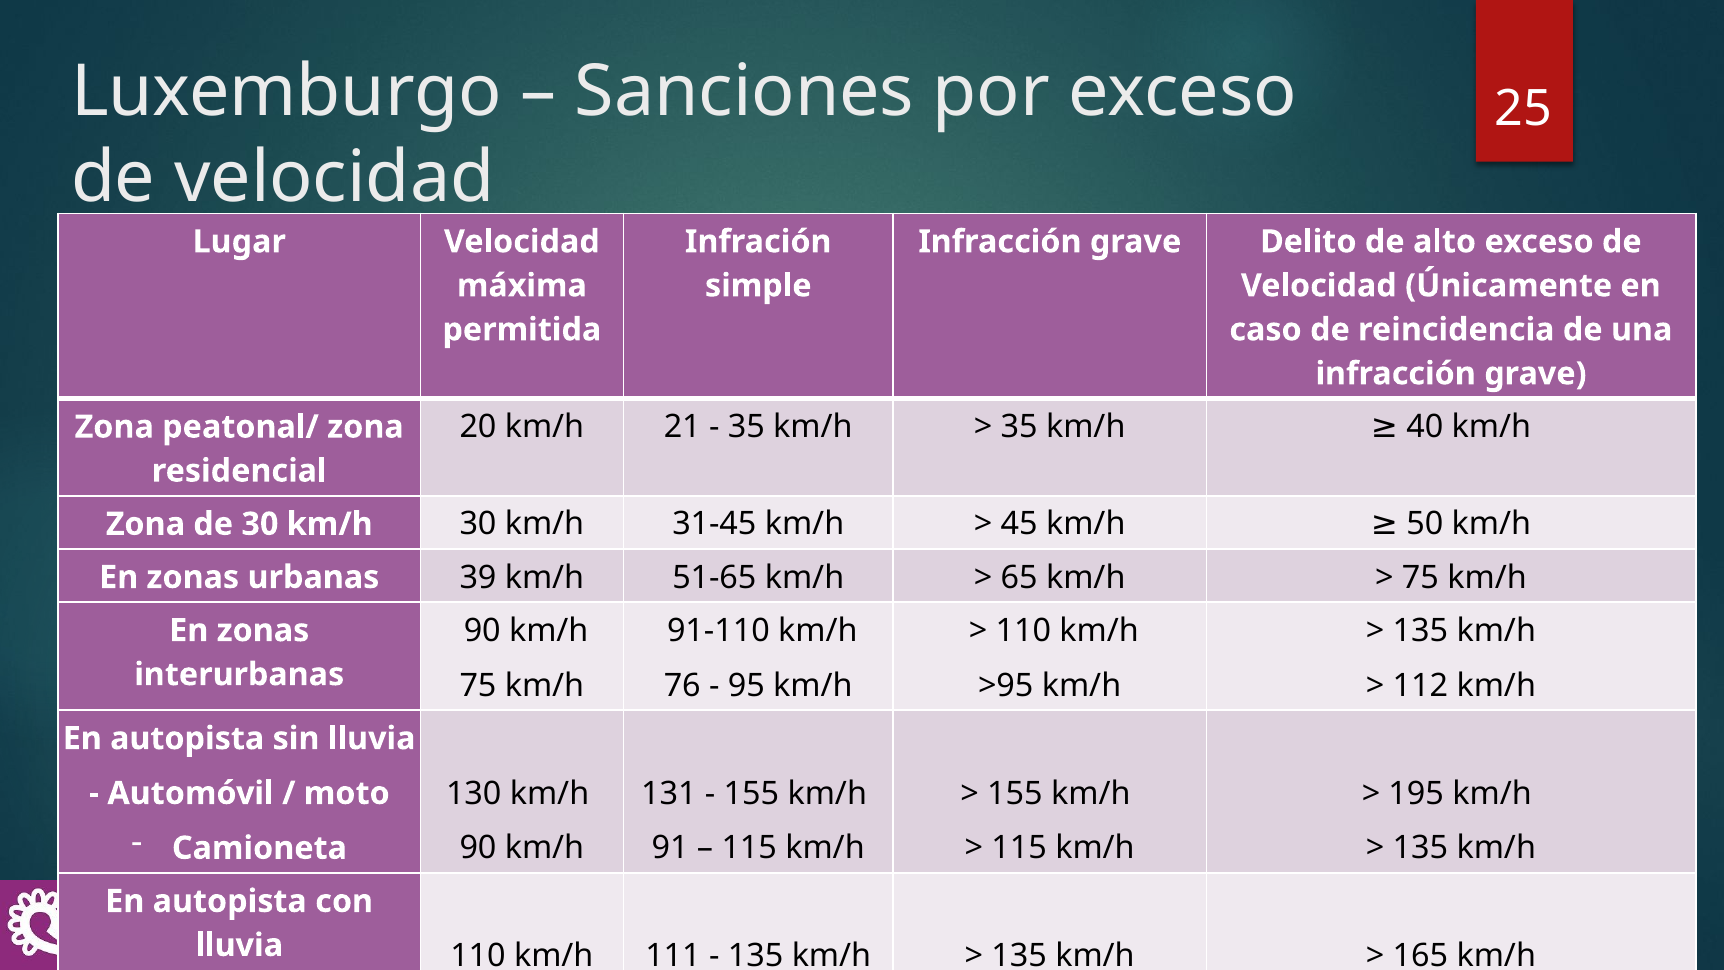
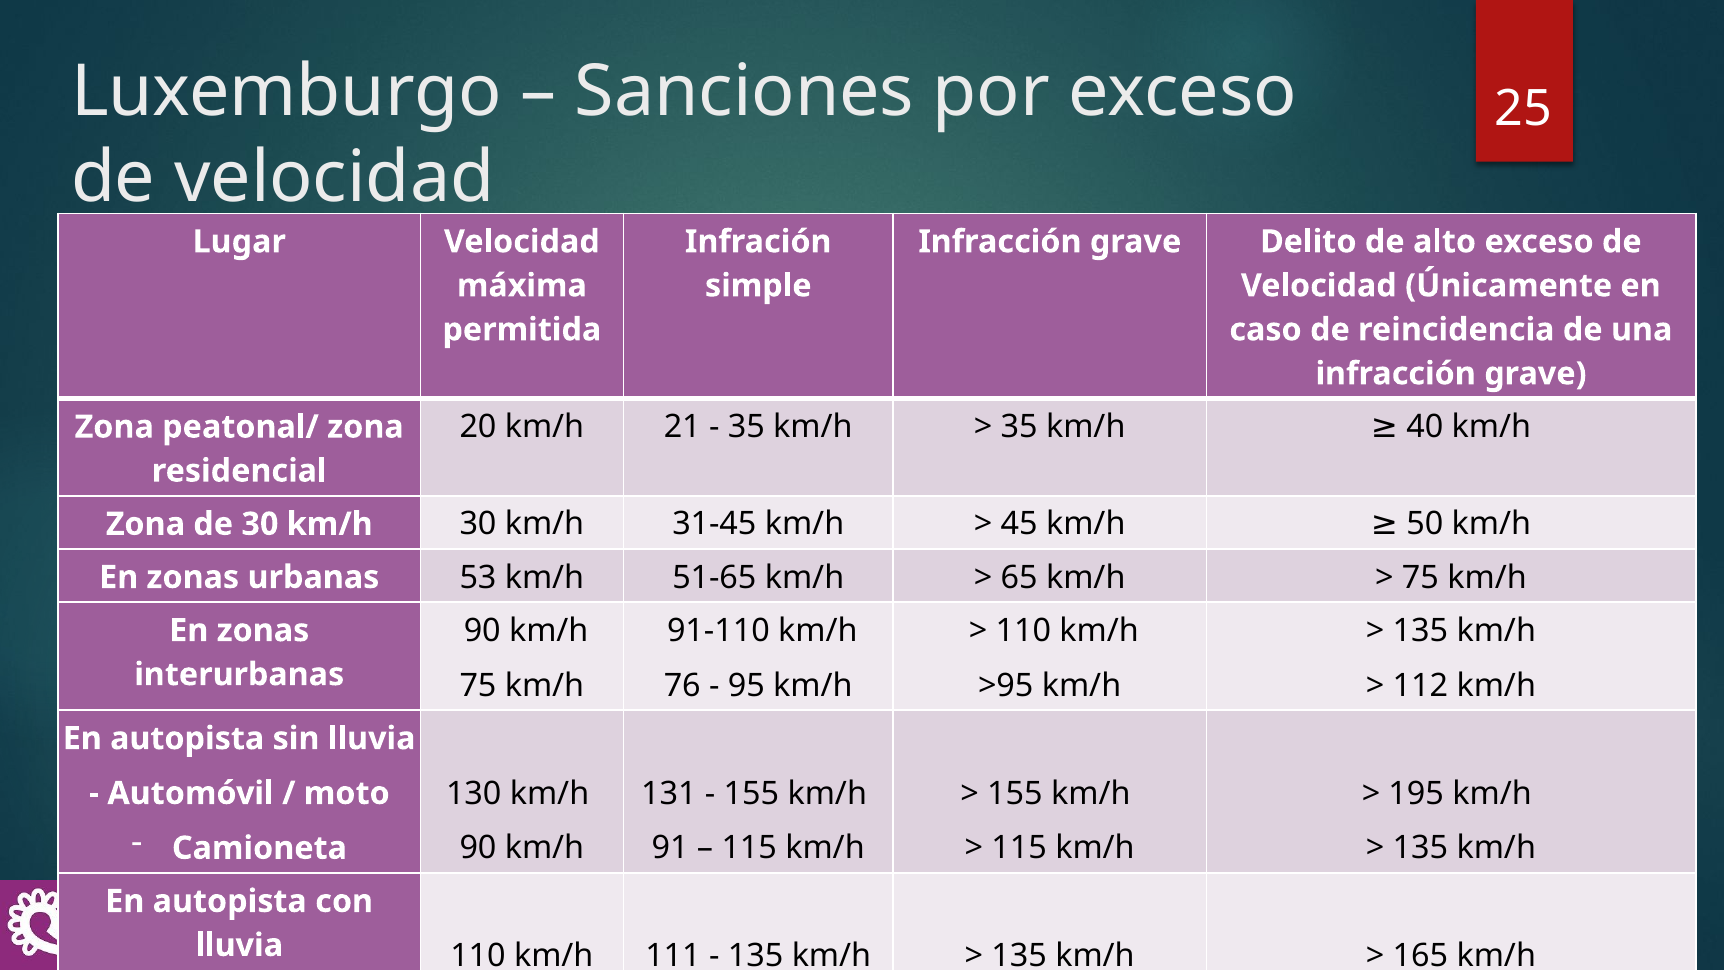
39: 39 -> 53 (478, 577)
